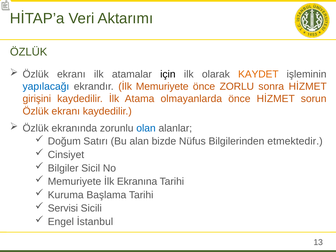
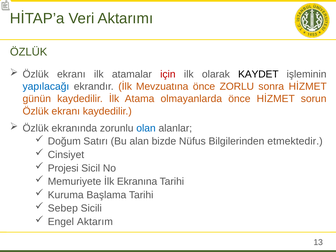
için colour: black -> red (168, 74)
KAYDET colour: orange -> black (258, 74)
İlk Memuriyete: Memuriyete -> Mevzuatına (162, 87)
girişini: girişini -> günün (37, 99)
Bilgiler: Bilgiler -> Projesi (63, 168)
Servisi: Servisi -> Sebep (63, 208)
İstanbul: İstanbul -> Aktarım (95, 222)
